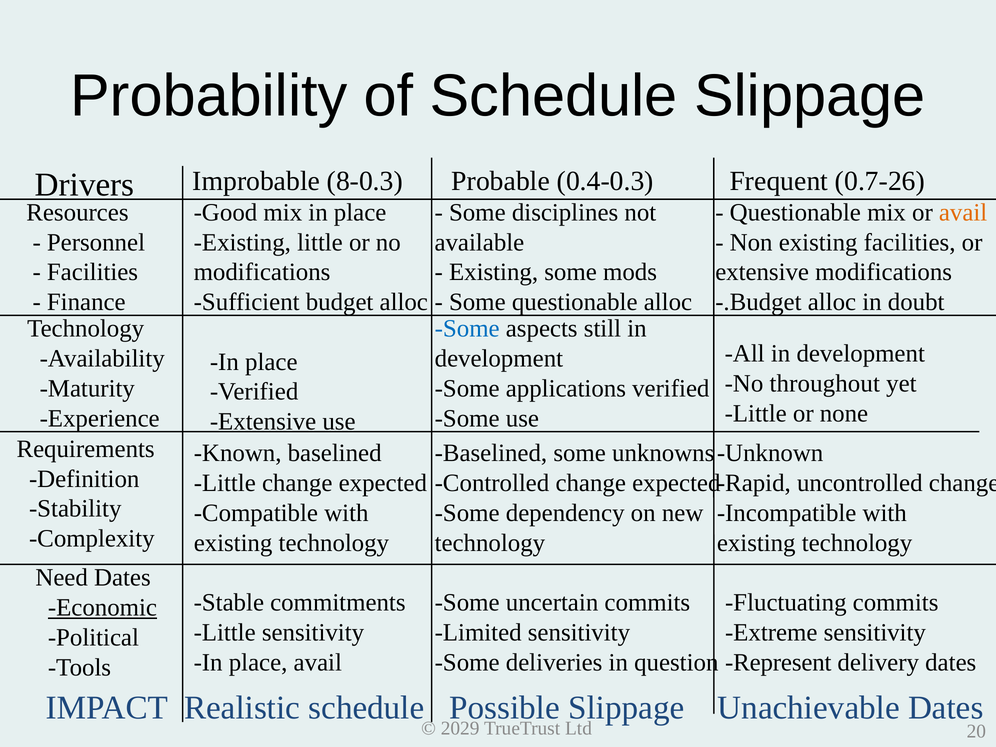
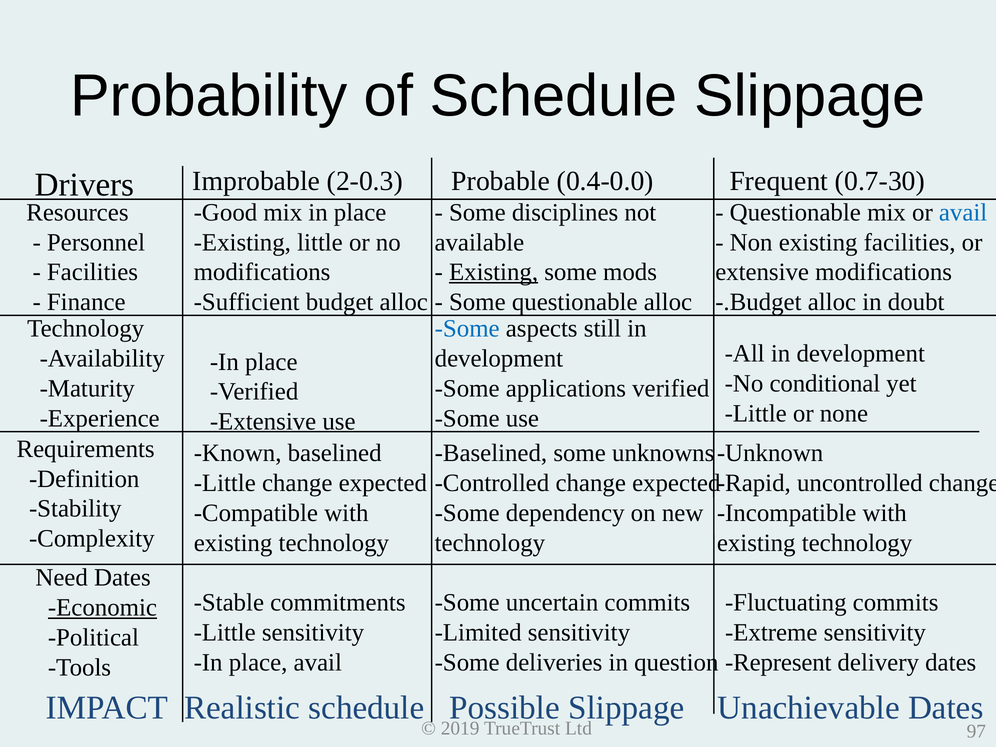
8-0.3: 8-0.3 -> 2-0.3 (365, 181)
0.4-0.3: 0.4-0.3 -> 0.4-0.0 (605, 181)
0.7-26: 0.7-26 -> 0.7-30 (880, 181)
avail colour: orange -> blue (963, 212)
Existing underline: none -> present (494, 272)
throughout: throughout -> conditional (825, 383)
2029: 2029 -> 2019 (460, 728)
20: 20 -> 97 (976, 731)
